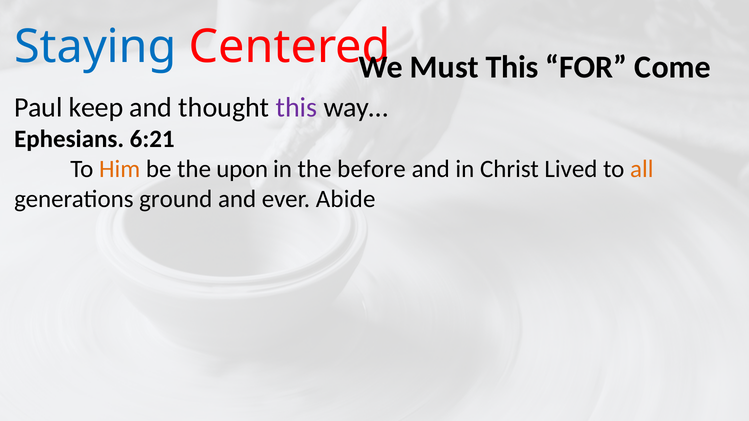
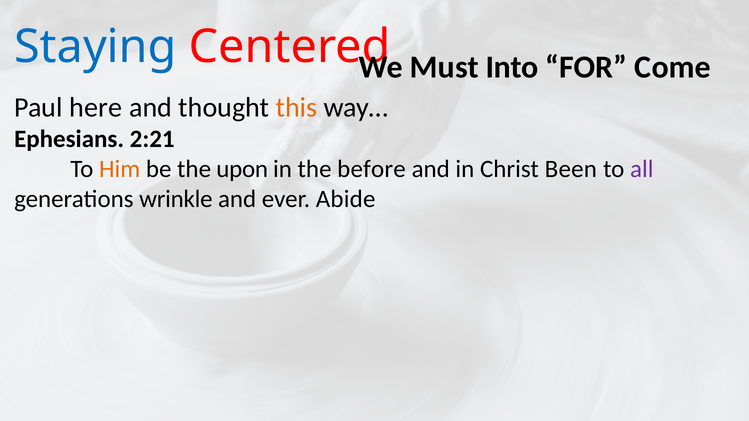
Must This: This -> Into (512, 67)
keep: keep -> here (96, 107)
this colour: purple -> orange (296, 107)
6:21: 6:21 -> 2:21 (152, 139)
Lived: Lived -> Been (571, 169)
all colour: orange -> purple (642, 169)
ground: ground -> wrinkle (176, 199)
